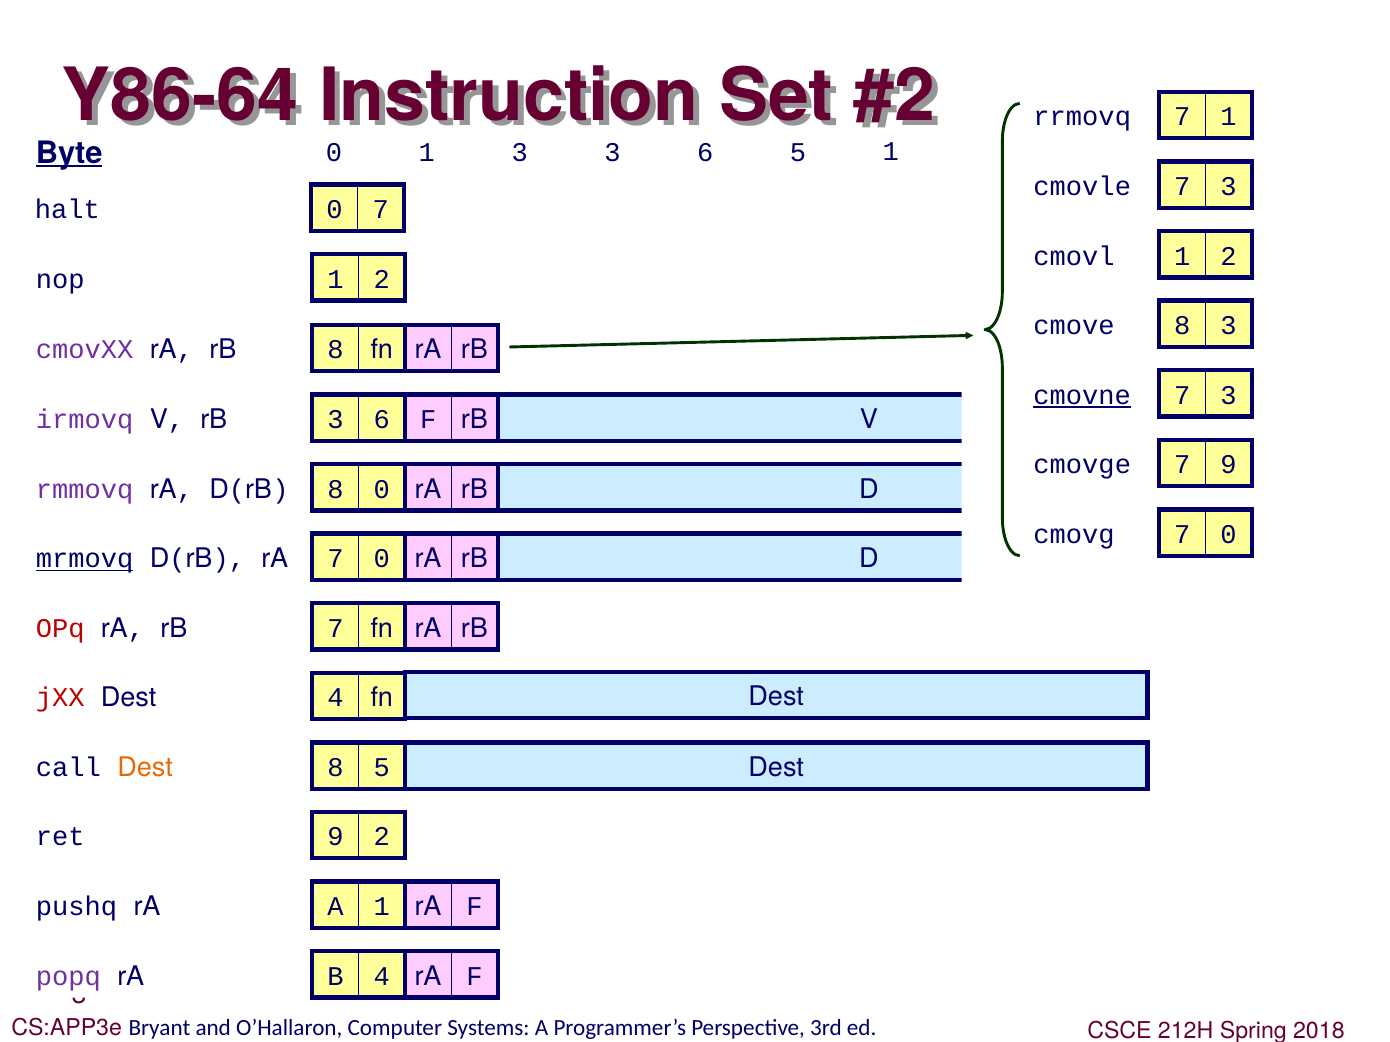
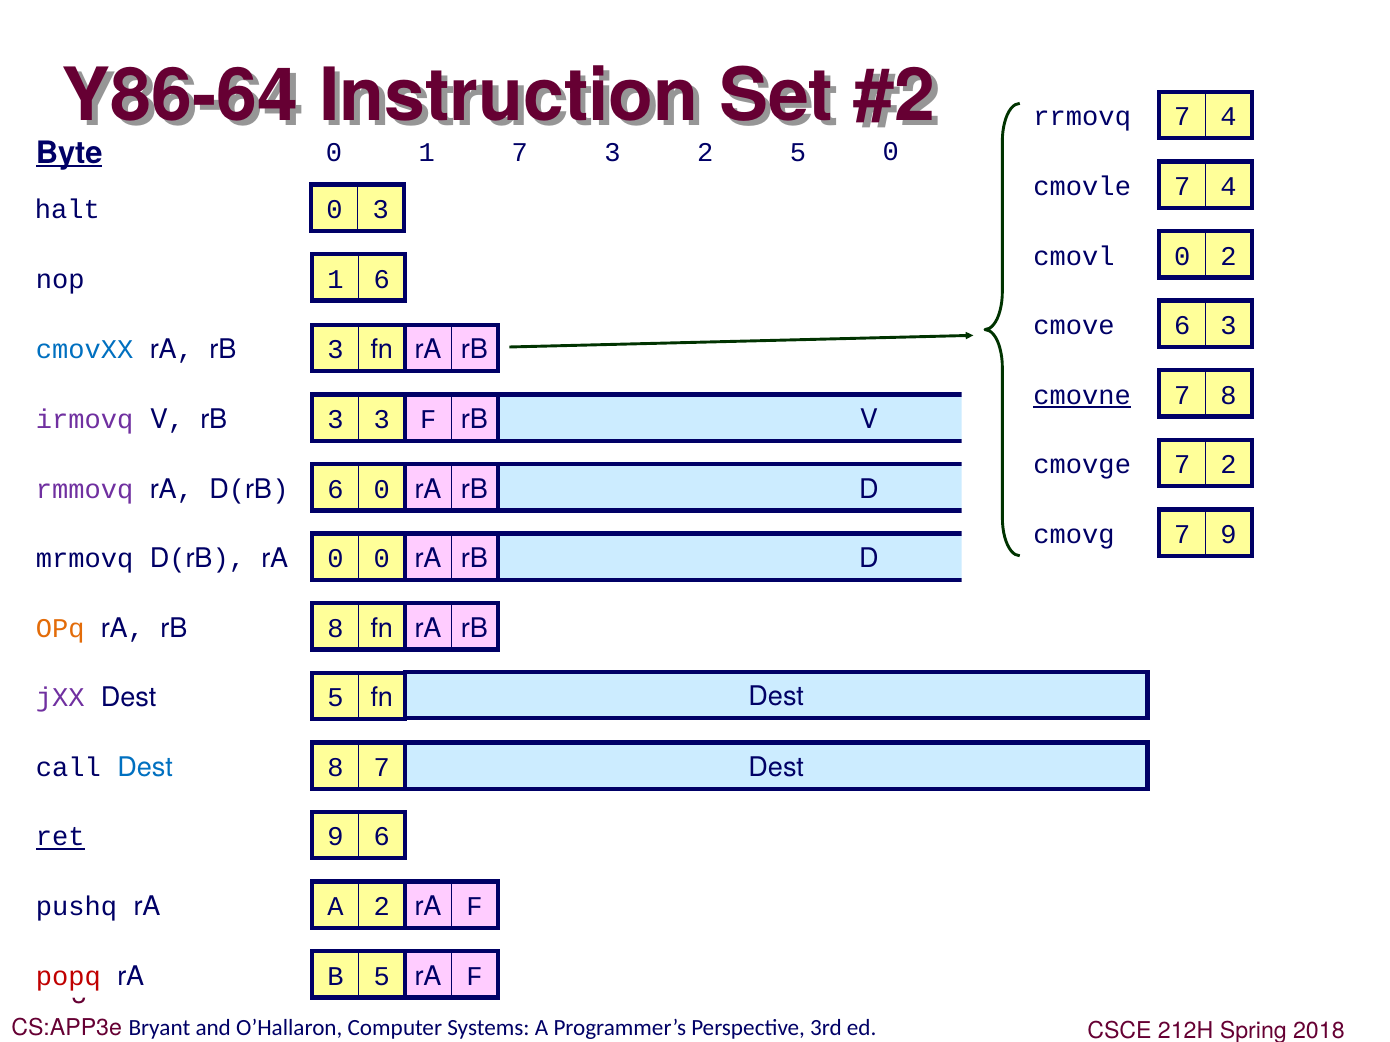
rrmovq 7 1: 1 -> 4 (1229, 117)
1 3: 3 -> 7 (520, 153)
6: 6 -> 2 (705, 153)
5 1: 1 -> 0 (891, 152)
cmovle 7 3: 3 -> 4 (1229, 187)
0 7: 7 -> 3 (381, 210)
cmovl 1: 1 -> 0 (1182, 256)
nop 1 2: 2 -> 6 (382, 279)
cmove 8: 8 -> 6 (1182, 326)
cmovXX colour: purple -> blue (85, 350)
rA rB 8: 8 -> 3 (335, 350)
3: 3 -> 8 (1229, 395)
rB 3 6: 6 -> 3 (382, 419)
7 9: 9 -> 2 (1229, 465)
D(rB 8: 8 -> 6 (335, 489)
cmovg 7 0: 0 -> 9 (1229, 535)
mrmovq underline: present -> none (85, 559)
rA 7: 7 -> 0 (335, 559)
OPq colour: red -> orange (60, 628)
rB 7: 7 -> 8 (335, 628)
jXX colour: red -> purple (60, 698)
Dest 4: 4 -> 5 (335, 698)
Dest colour: orange -> blue (145, 767)
8 5: 5 -> 7 (382, 767)
ret underline: none -> present (60, 837)
9 2: 2 -> 6 (382, 837)
A 1: 1 -> 2 (382, 907)
popq colour: purple -> red (68, 976)
B 4: 4 -> 5 (382, 976)
